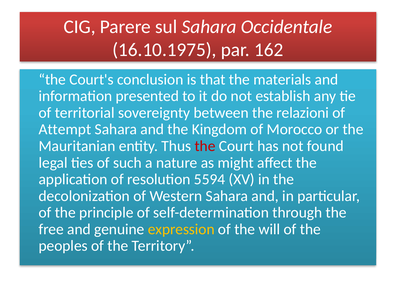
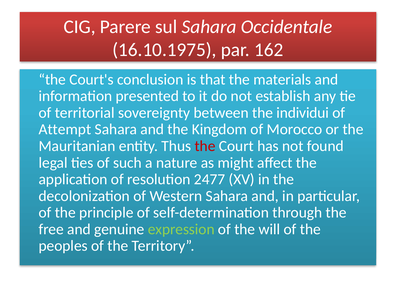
relazioni: relazioni -> individui (303, 113)
5594: 5594 -> 2477 (210, 179)
expression colour: yellow -> light green (181, 229)
